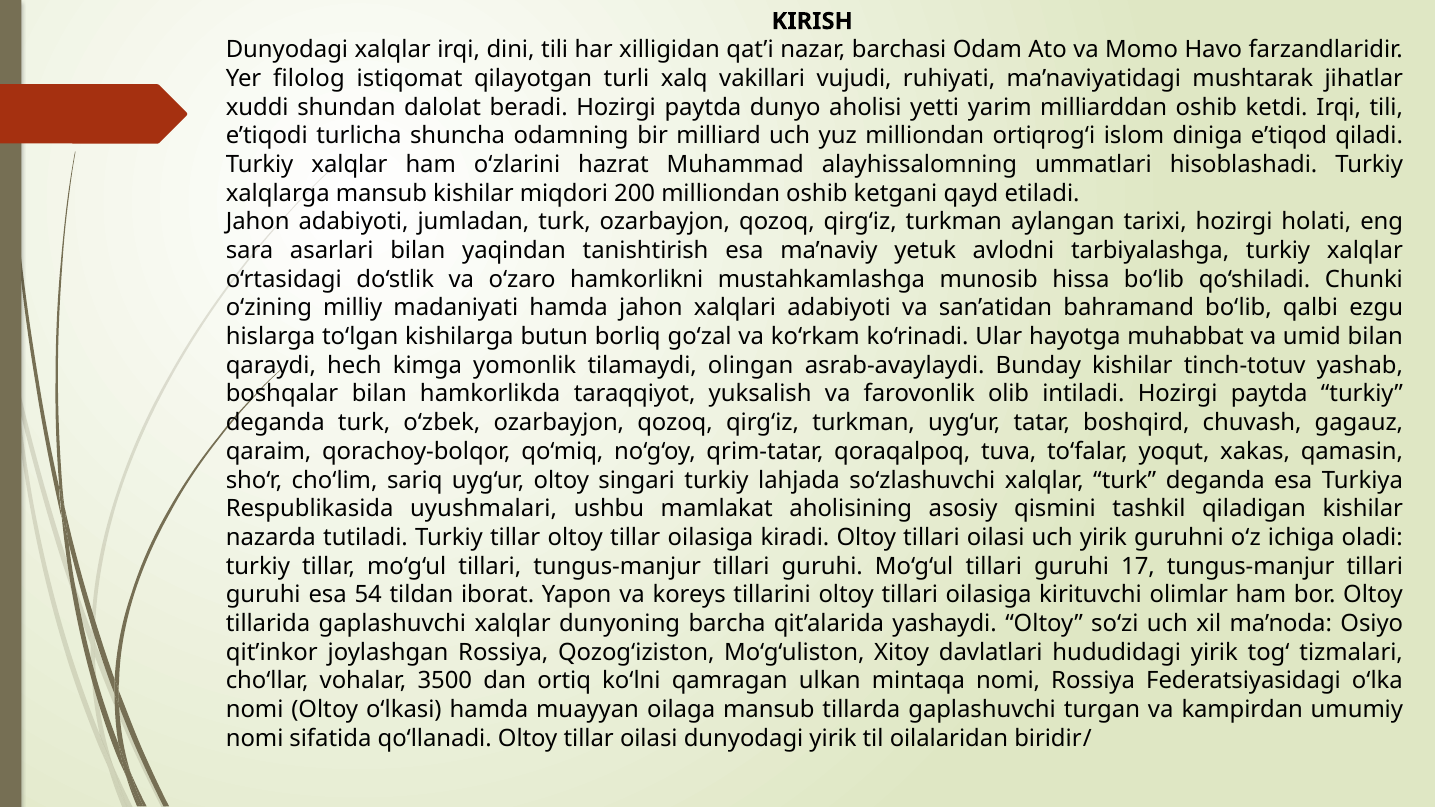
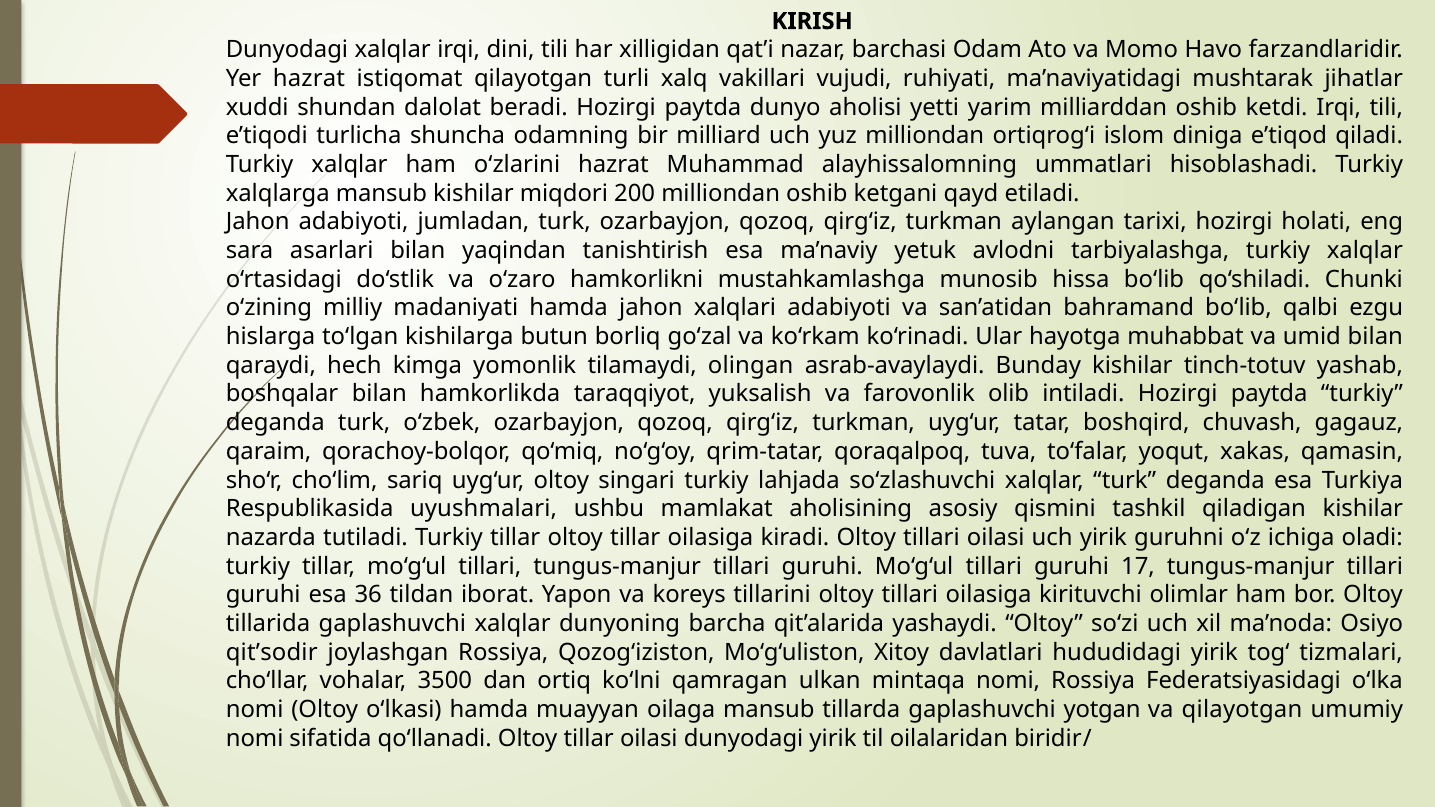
Yer filolog: filolog -> hazrat (309, 79)
54: 54 -> 36 (368, 595)
qit’inkor: qit’inkor -> qit’sodir (272, 652)
turgan: turgan -> yotgan (1102, 710)
va kampirdan: kampirdan -> qilayotgan (1242, 710)
